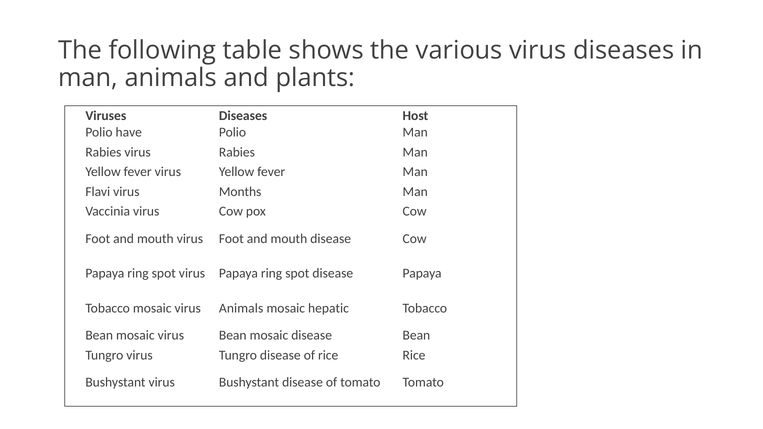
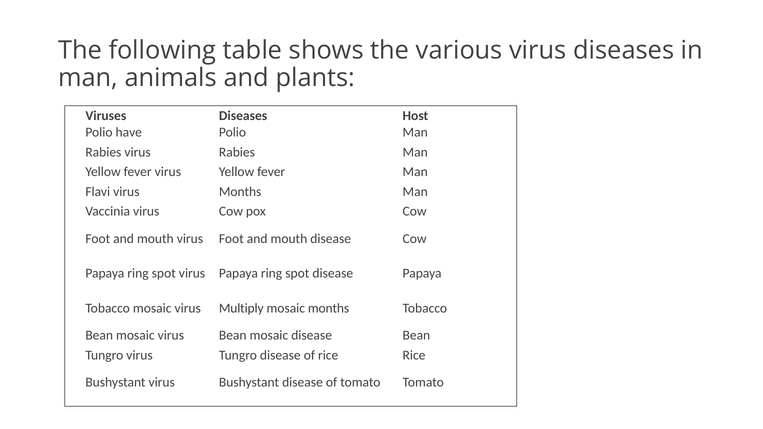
virus Animals: Animals -> Multiply (241, 308)
mosaic hepatic: hepatic -> months (329, 308)
